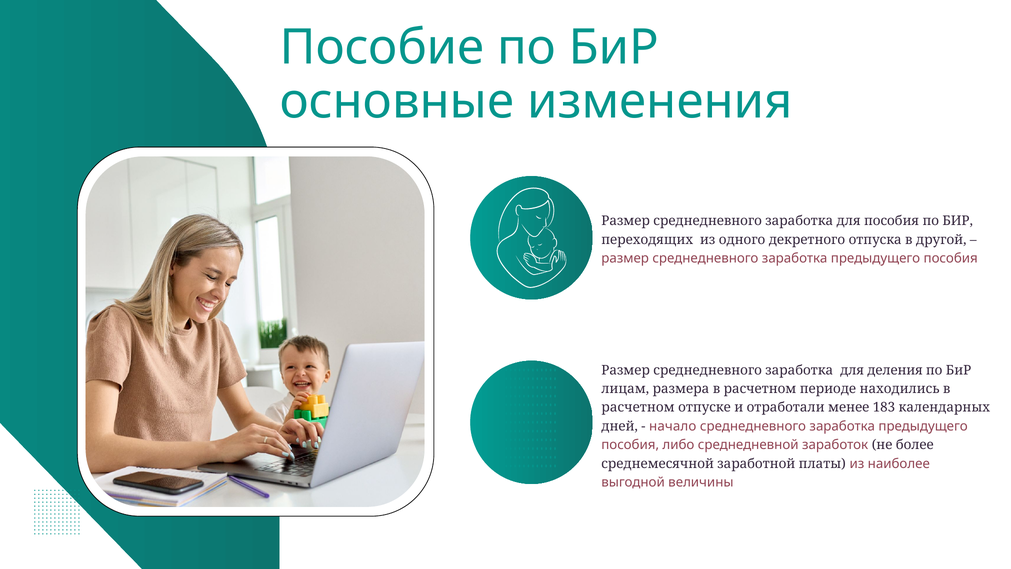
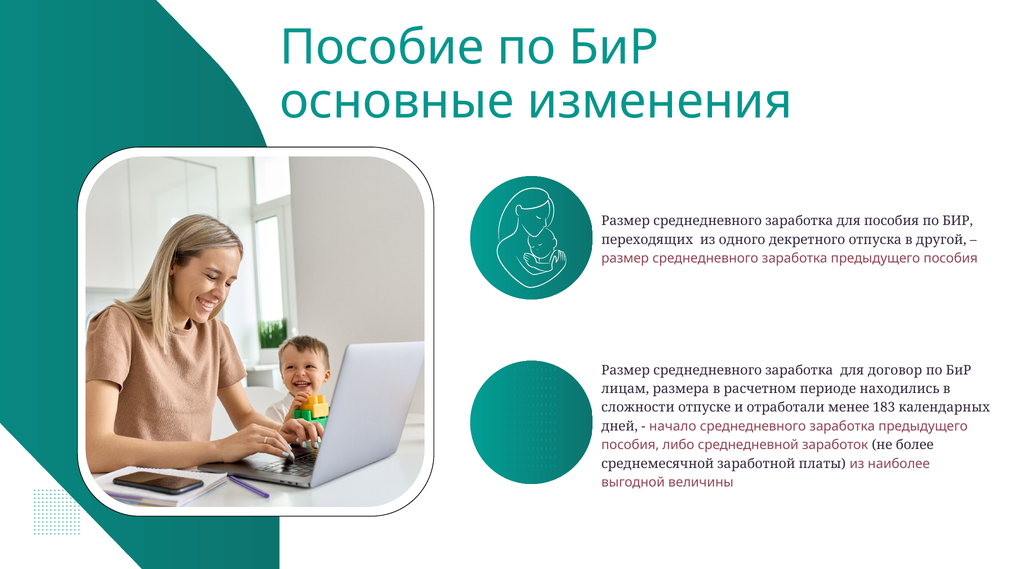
деления: деления -> договор (895, 370)
расчетном: расчетном -> сложности (638, 407)
